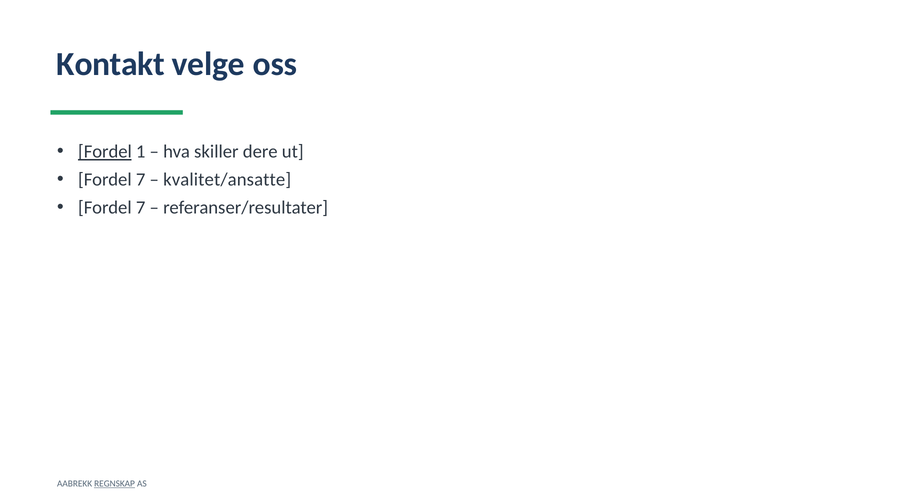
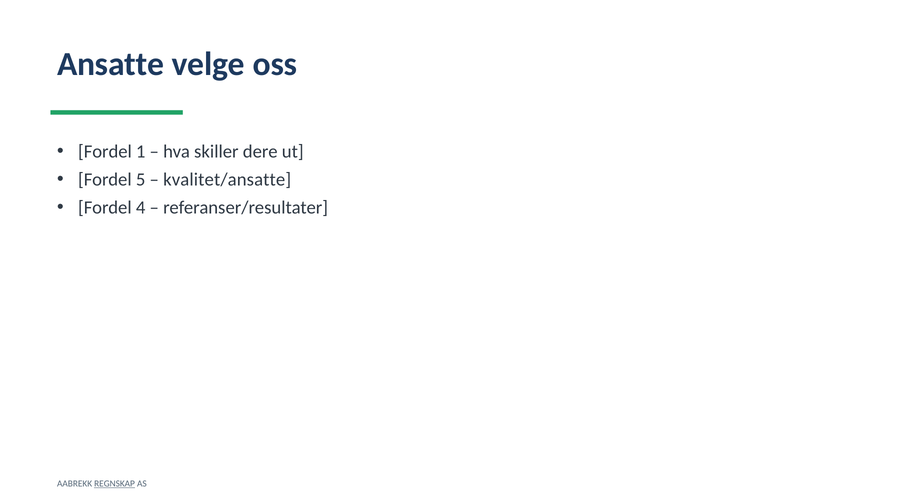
Kontakt: Kontakt -> Ansatte (111, 64)
Fordel underline: present -> none (105, 152)
7: 7 -> 5 (141, 180)
7: 7 -> 4 (141, 208)
